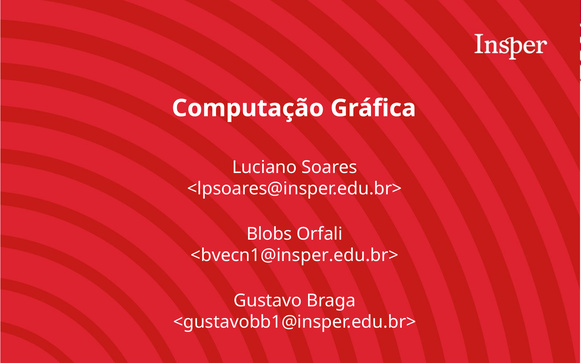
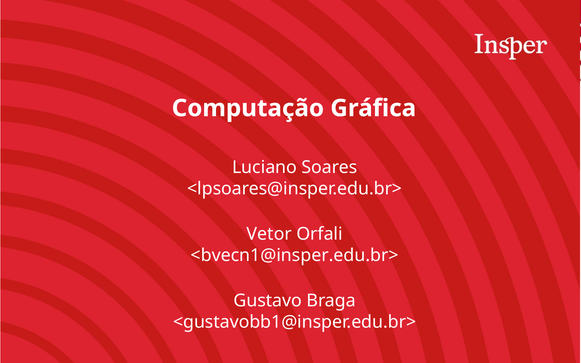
Blobs: Blobs -> Vetor (269, 234)
